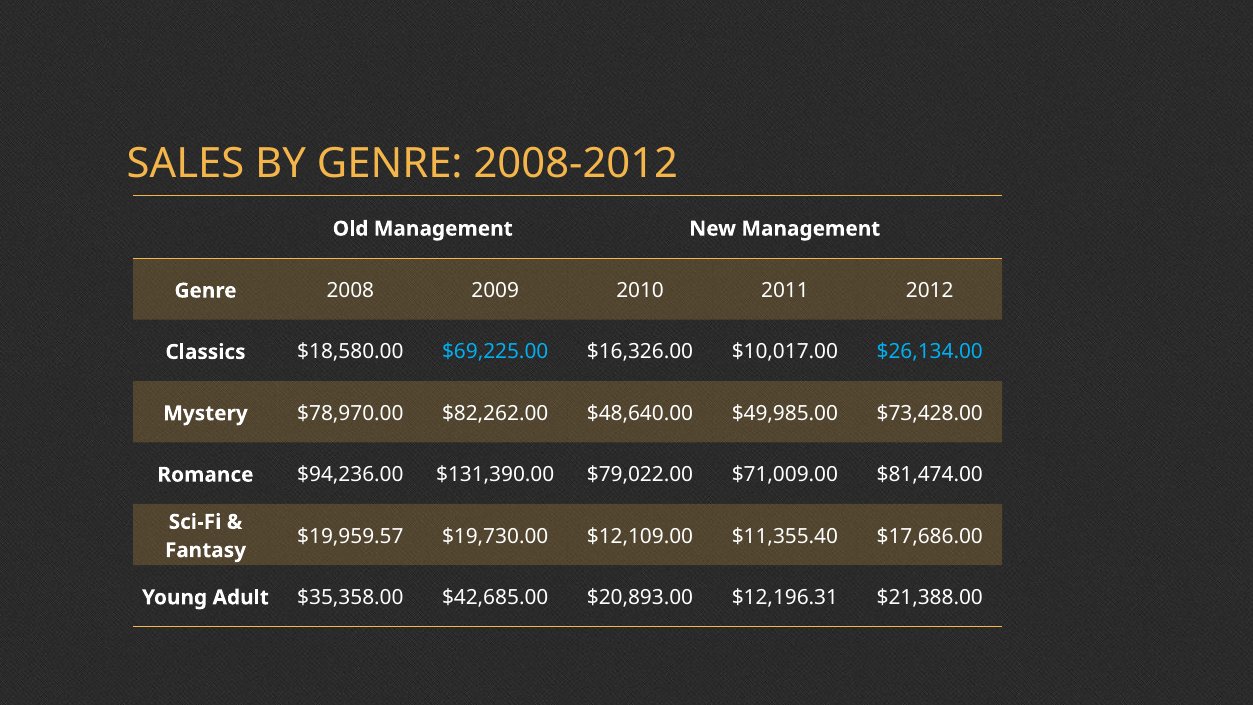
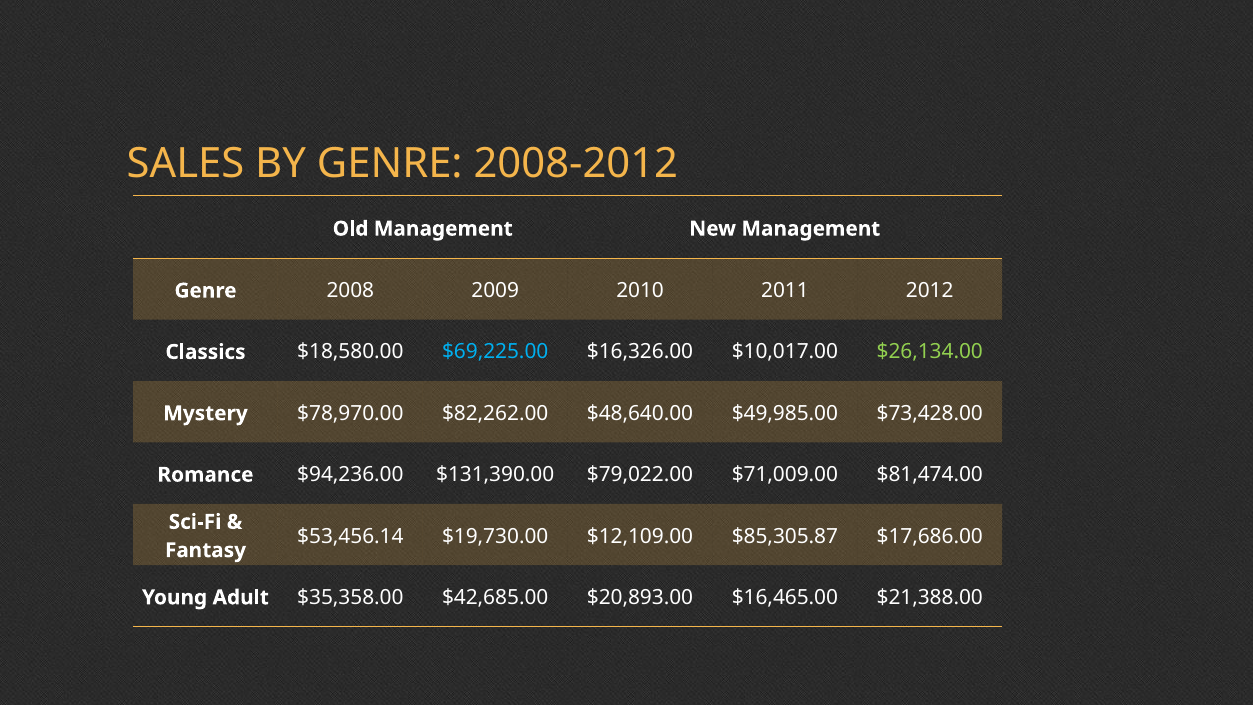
$26,134.00 colour: light blue -> light green (930, 352)
$19,959.57: $19,959.57 -> $53,456.14 (350, 536)
$11,355.40: $11,355.40 -> $85,305.87 (785, 536)
$12,196.31: $12,196.31 -> $16,465.00 (785, 597)
